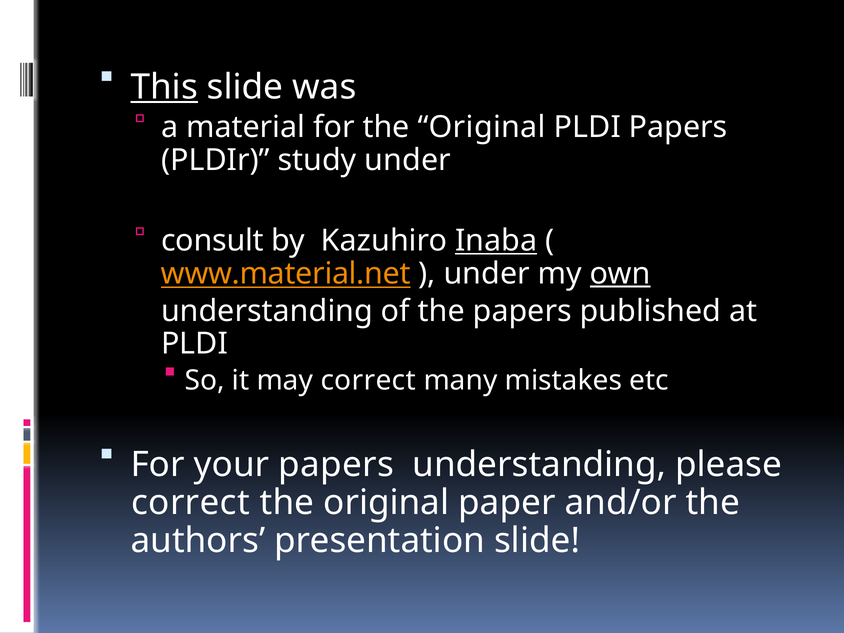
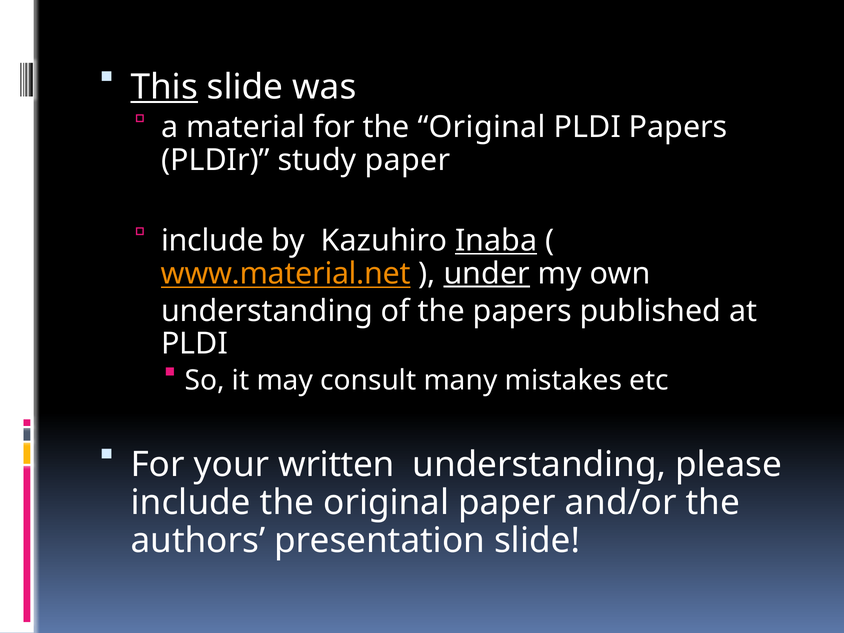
study under: under -> paper (408, 160)
consult: consult -> include (212, 241)
under underline: none -> present (487, 273)
own underline: present -> none (620, 273)
may correct: correct -> consult (368, 380)
your papers: papers -> written (336, 465)
correct: correct -> include (191, 503)
